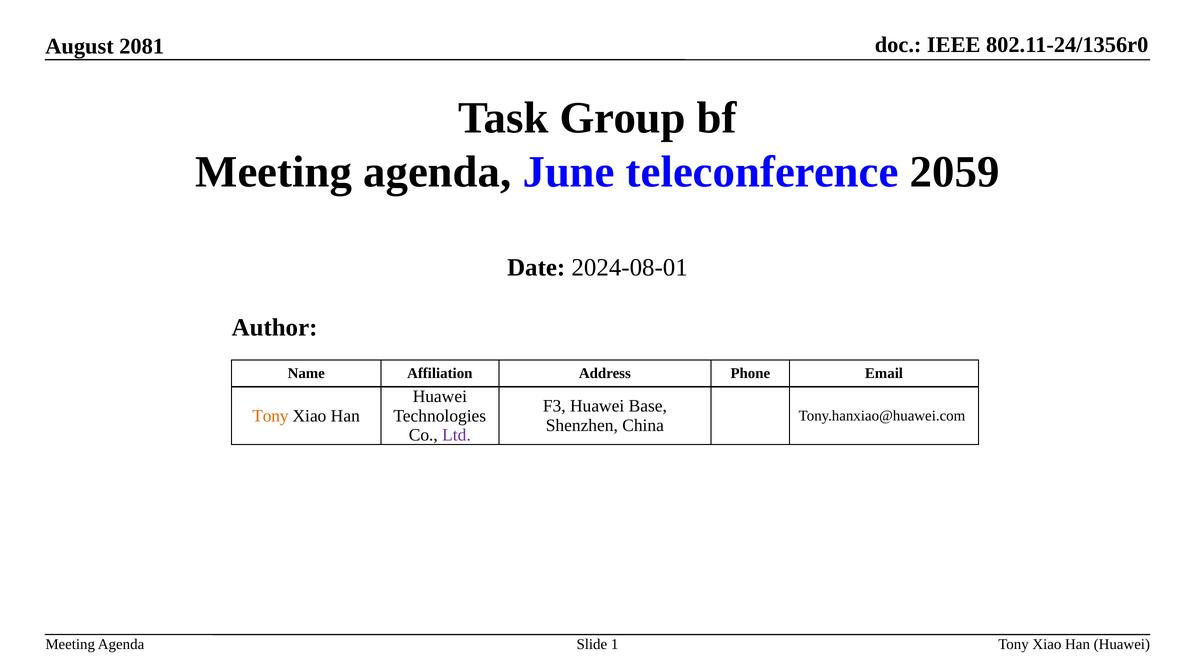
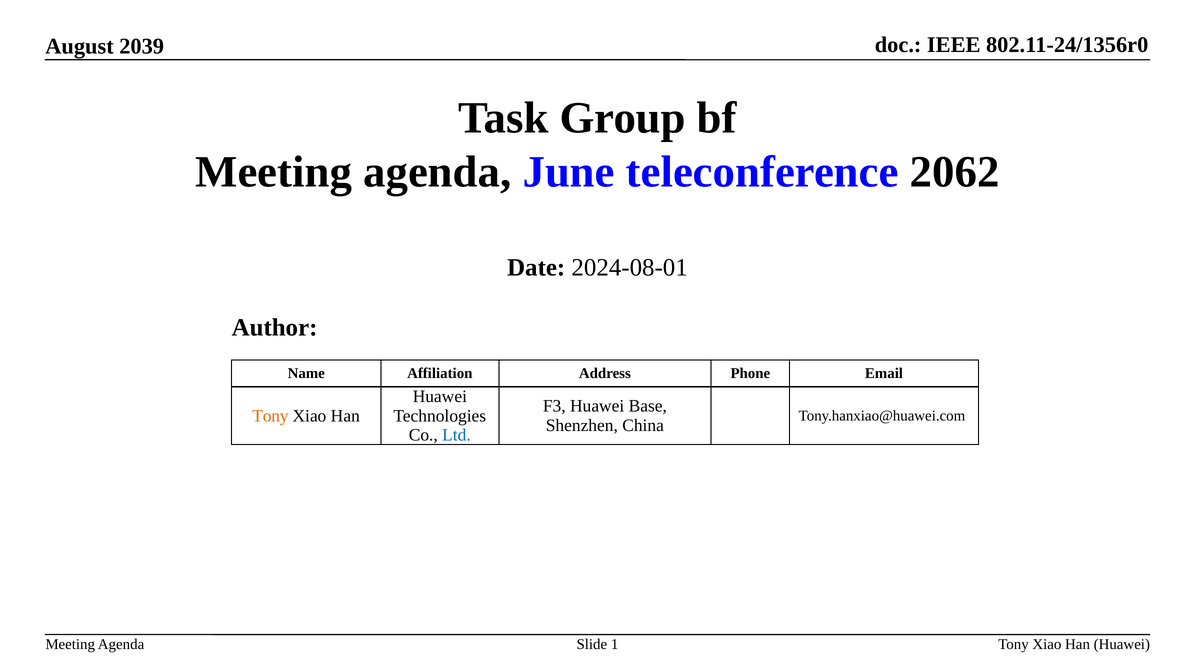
2081: 2081 -> 2039 (142, 46)
2059: 2059 -> 2062 (955, 172)
Ltd colour: purple -> blue (456, 435)
